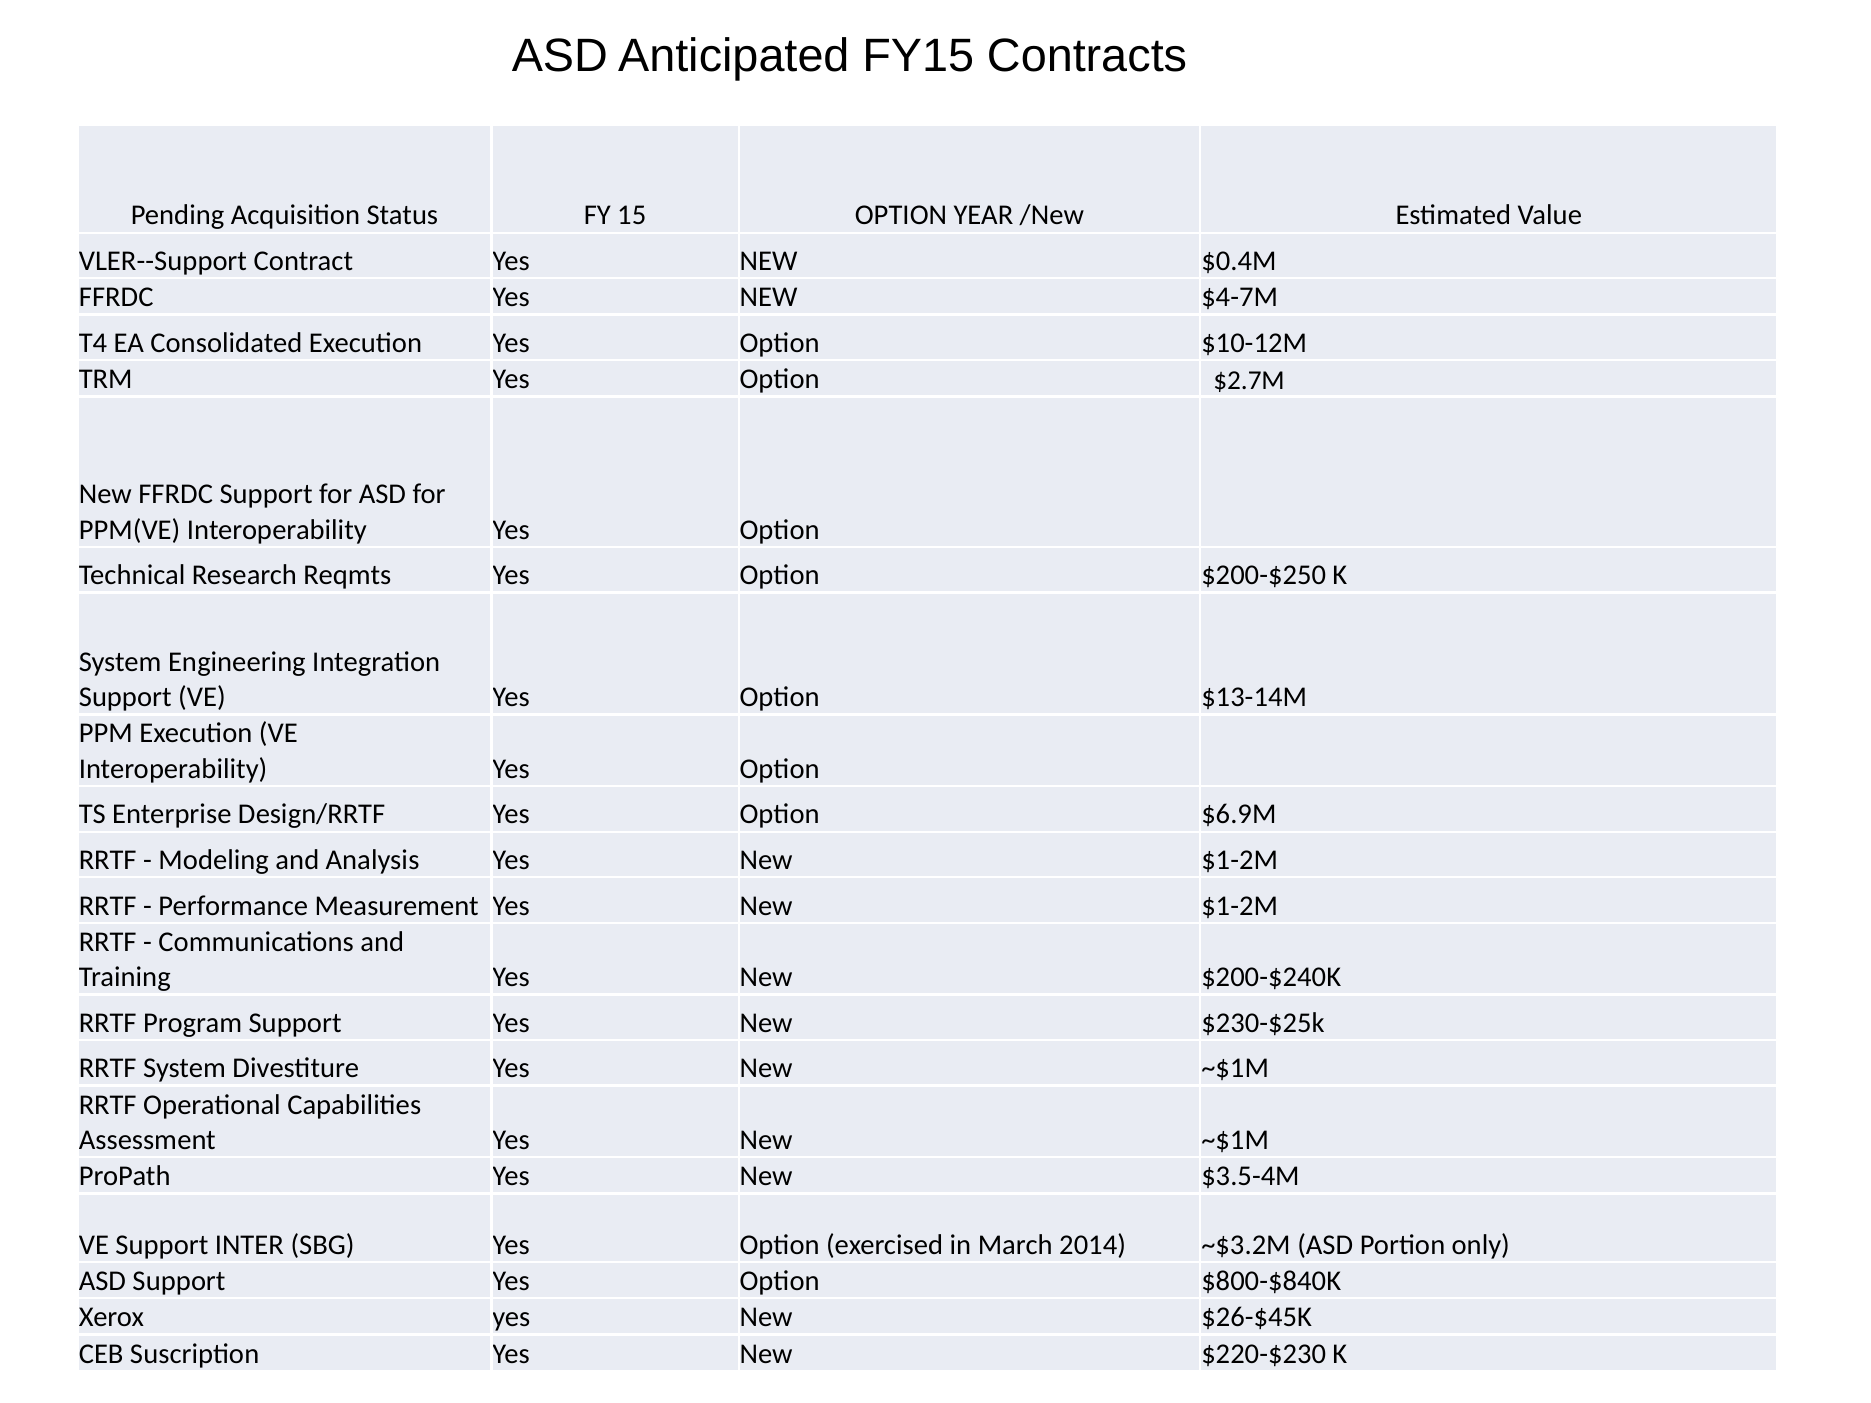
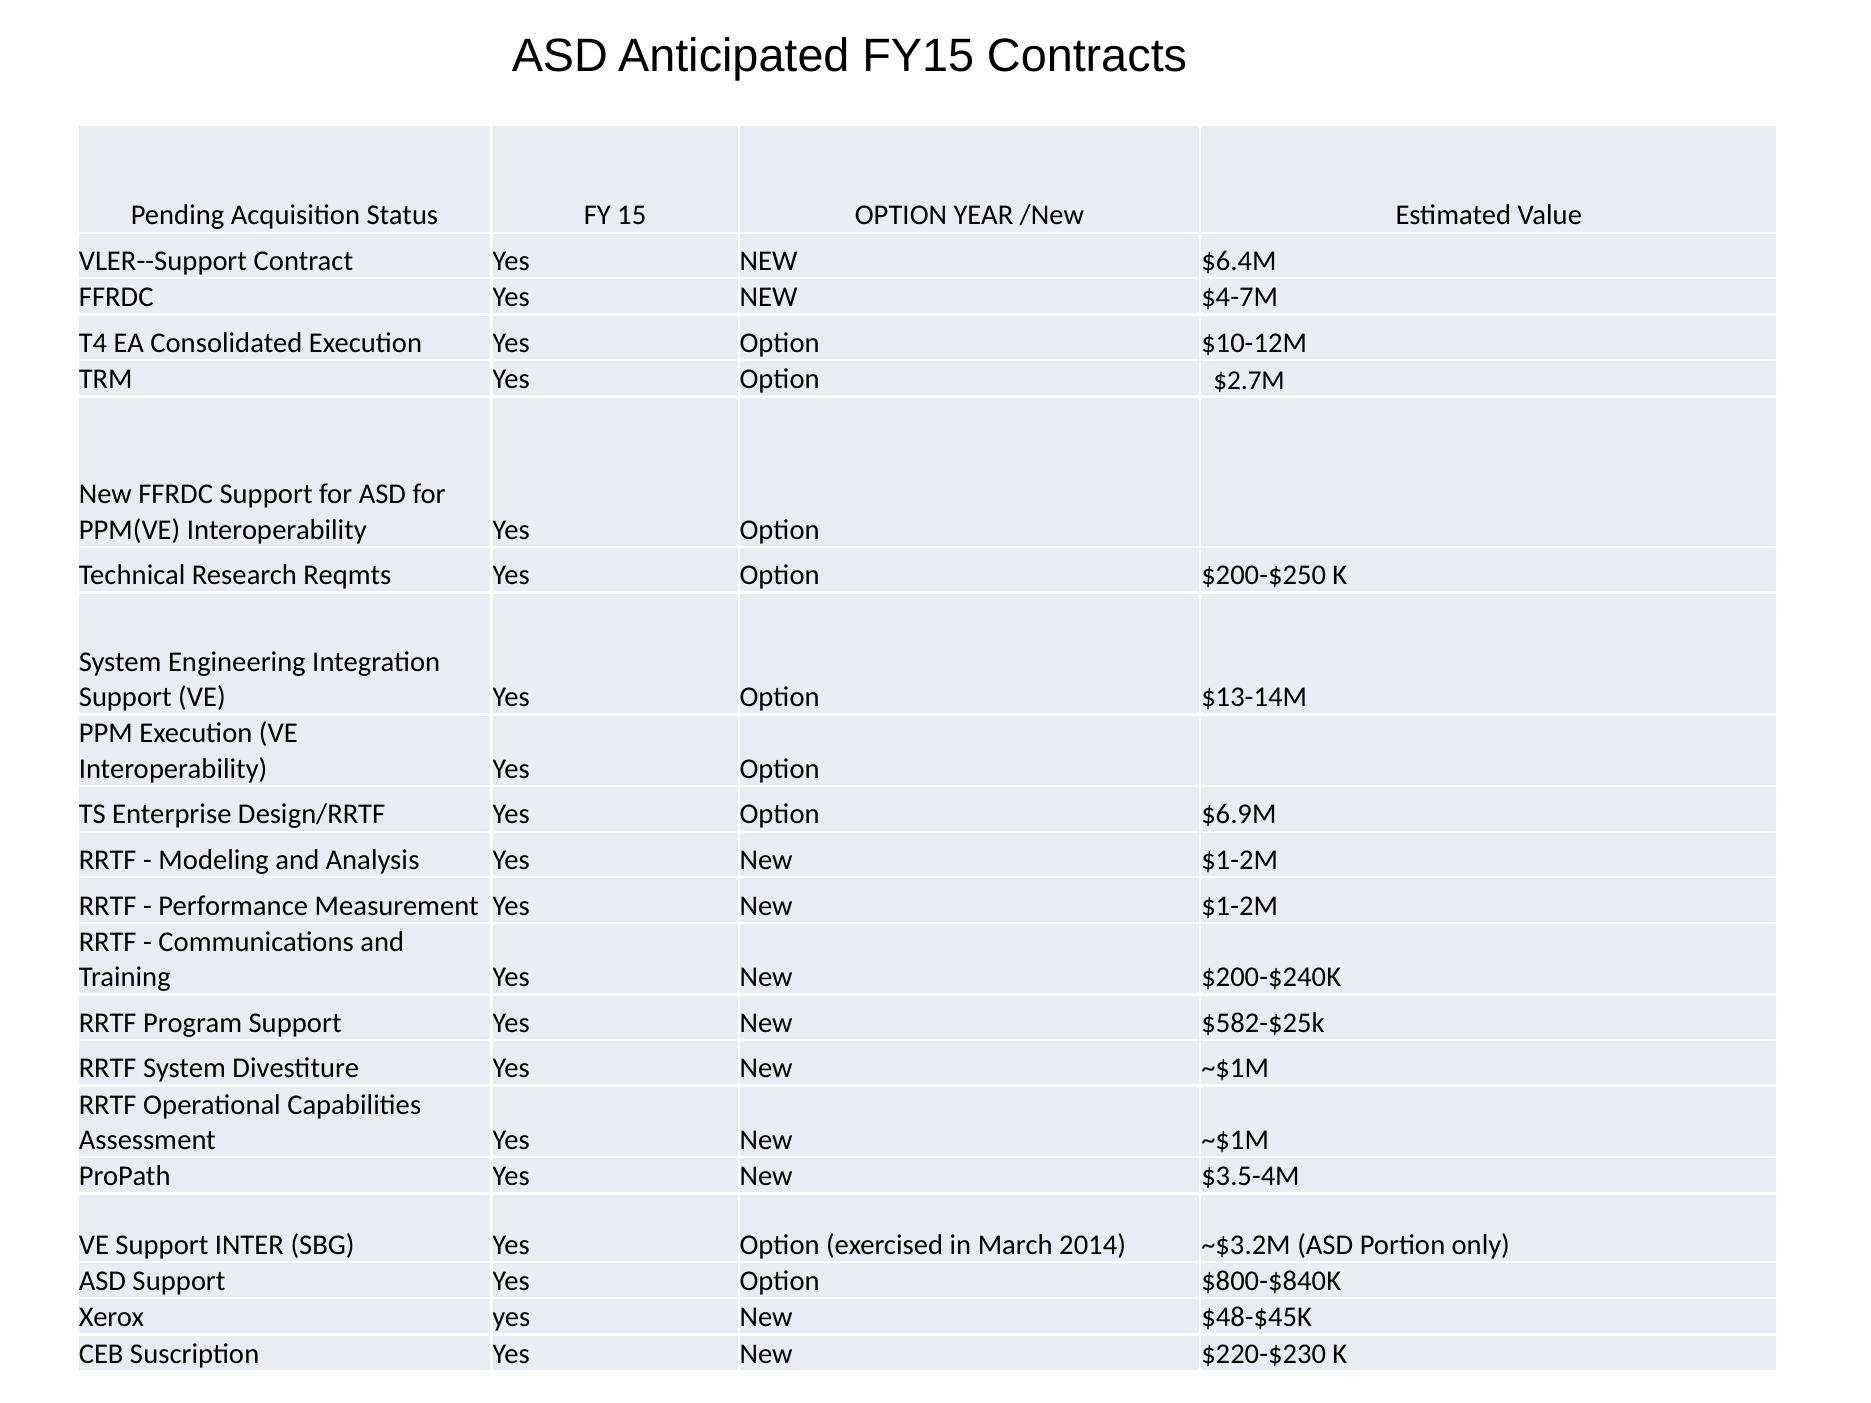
$0.4M: $0.4M -> $6.4M (1239, 261)
$230-$25k: $230-$25k -> $582-$25k (1263, 1023)
$26-$45K: $26-$45K -> $48-$45K (1257, 1318)
